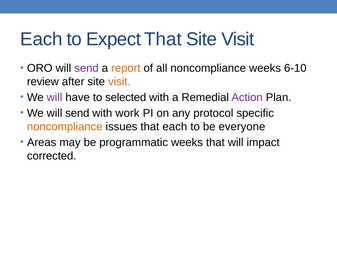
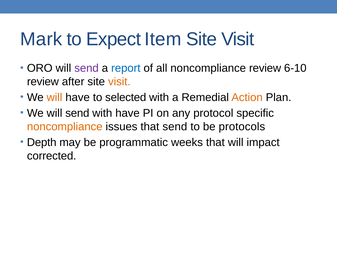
Each: Each -> Mark (41, 39)
Expect That: That -> Item (163, 39)
report colour: orange -> blue (126, 68)
noncompliance weeks: weeks -> review (265, 68)
will colour: purple -> orange (54, 97)
Action colour: purple -> orange (247, 97)
with work: work -> have (127, 113)
that each: each -> send (175, 127)
everyone: everyone -> protocols (242, 127)
Areas: Areas -> Depth (42, 142)
